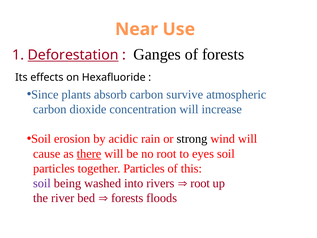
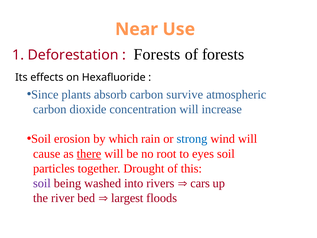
Deforestation underline: present -> none (73, 55)
Ganges: Ganges -> Forests (157, 54)
acidic: acidic -> which (123, 139)
strong colour: black -> blue (192, 139)
together Particles: Particles -> Drought (144, 168)
root: root -> cars (200, 183)
forests: forests -> largest (127, 198)
